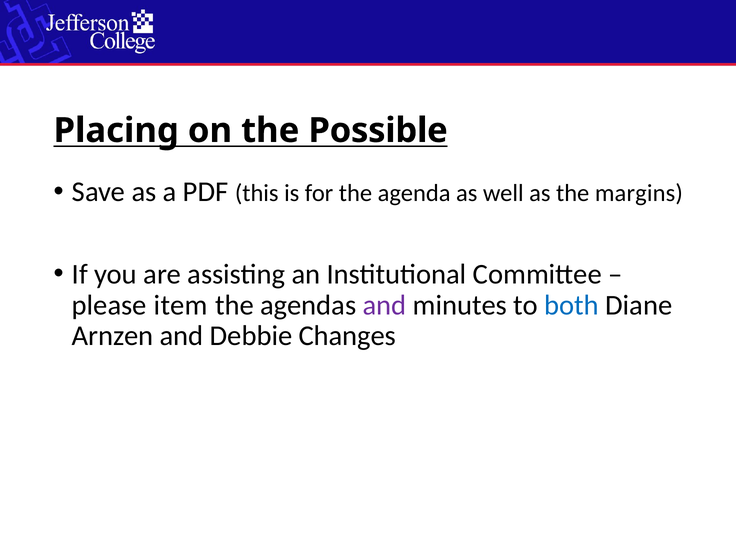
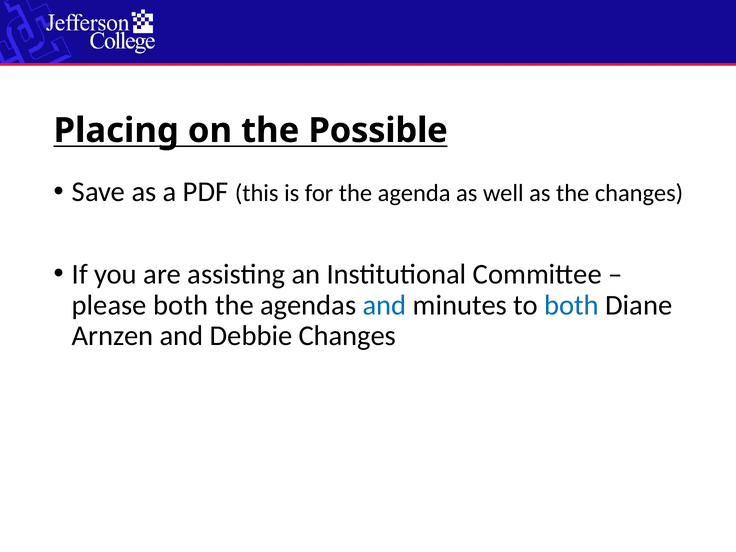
the margins: margins -> changes (639, 193)
please item: item -> both (181, 305)
and colour: purple -> blue (385, 305)
